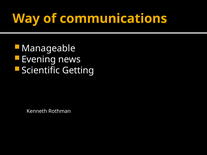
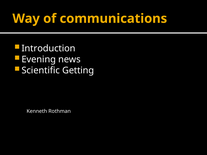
Manageable: Manageable -> Introduction (48, 48)
